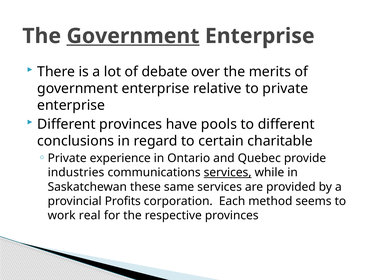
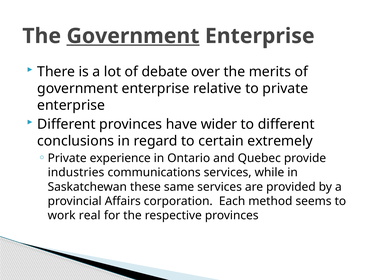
pools: pools -> wider (219, 124)
charitable: charitable -> extremely (280, 141)
services underline: present -> none (228, 172)
Profits: Profits -> Affairs (123, 201)
